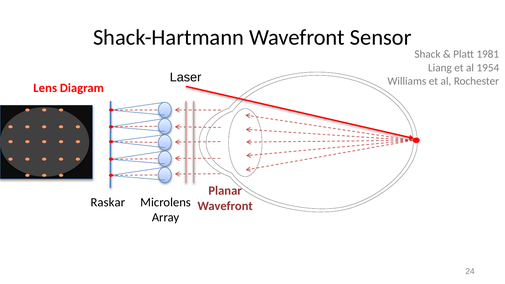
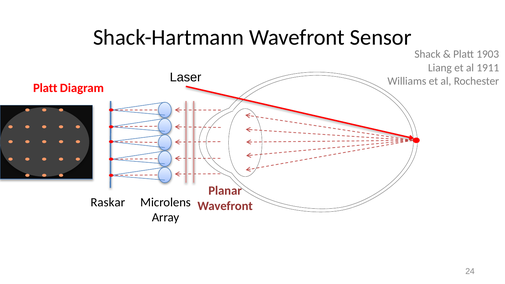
1981: 1981 -> 1903 (488, 54)
1954: 1954 -> 1911 (488, 68)
Lens: Lens -> Platt (45, 88)
